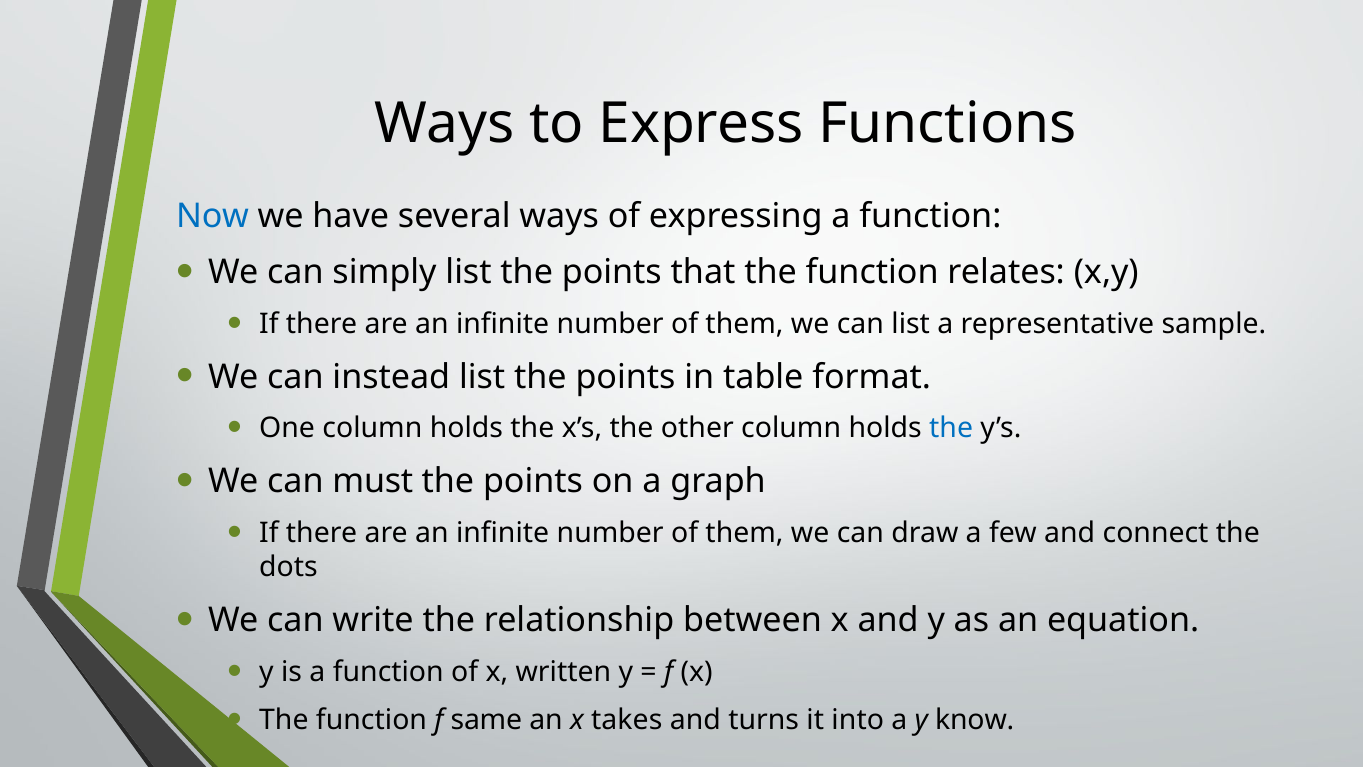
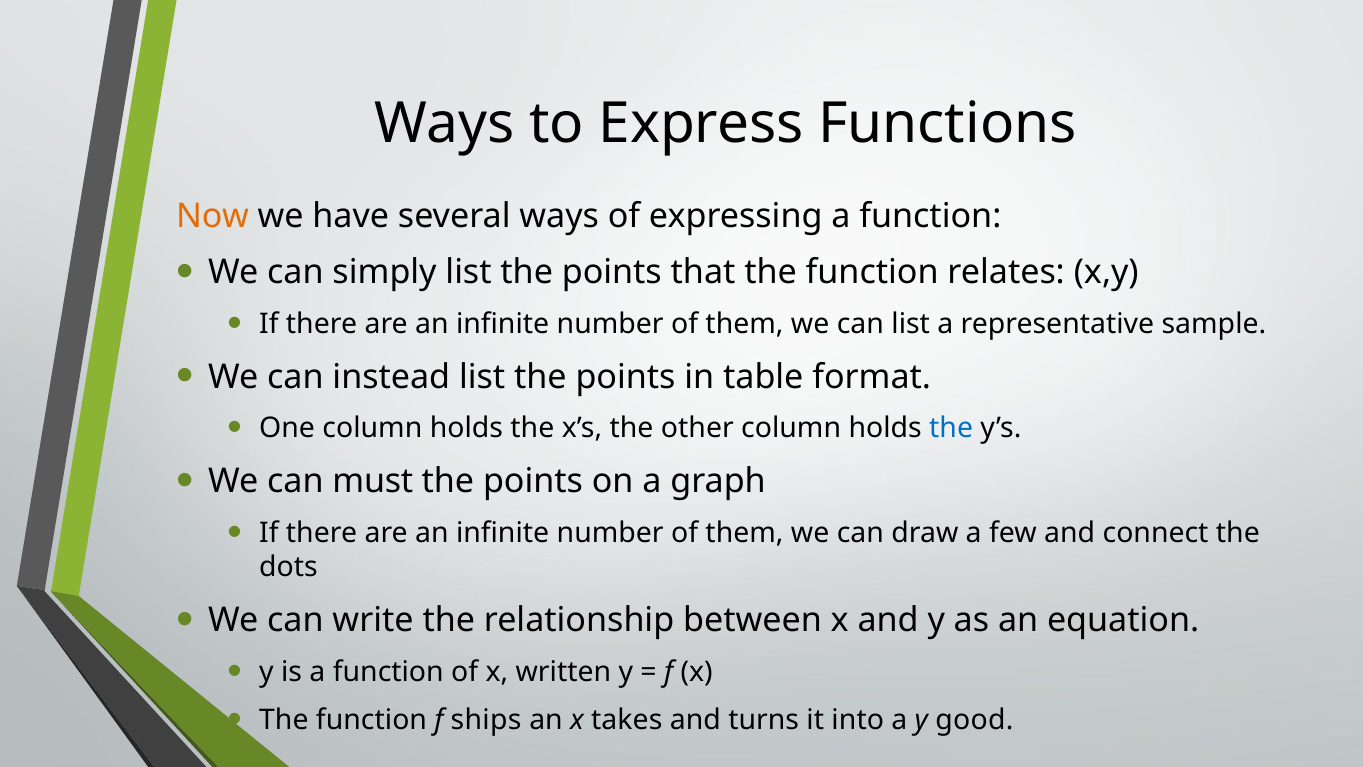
Now colour: blue -> orange (213, 216)
same: same -> ships (486, 720)
know: know -> good (974, 720)
